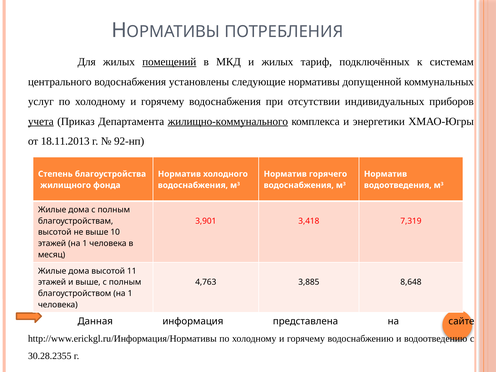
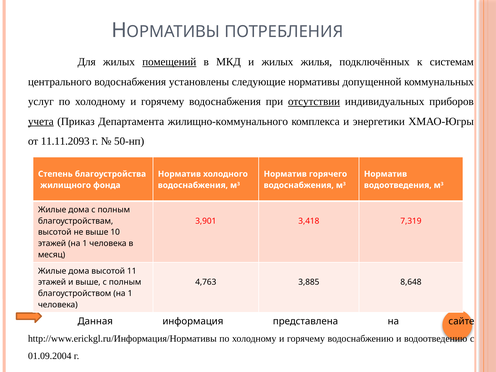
тариф: тариф -> жилья (316, 62)
отсутствии underline: none -> present (314, 102)
жилищно-коммунального underline: present -> none (228, 121)
18.11.2013: 18.11.2013 -> 11.11.2093 (65, 141)
92-нп: 92-нп -> 50-нп (129, 141)
30.28.2355: 30.28.2355 -> 01.09.2004 (50, 356)
